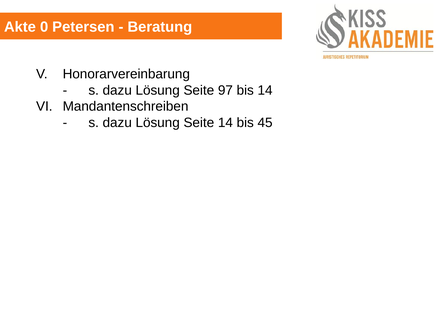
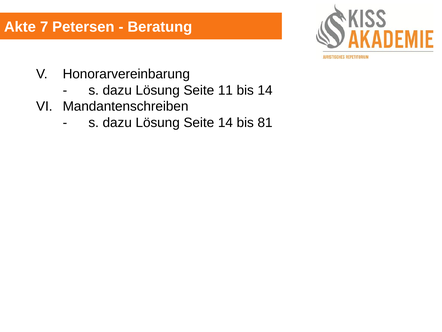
0: 0 -> 7 (44, 27)
97: 97 -> 11 (225, 90)
45: 45 -> 81 (265, 122)
